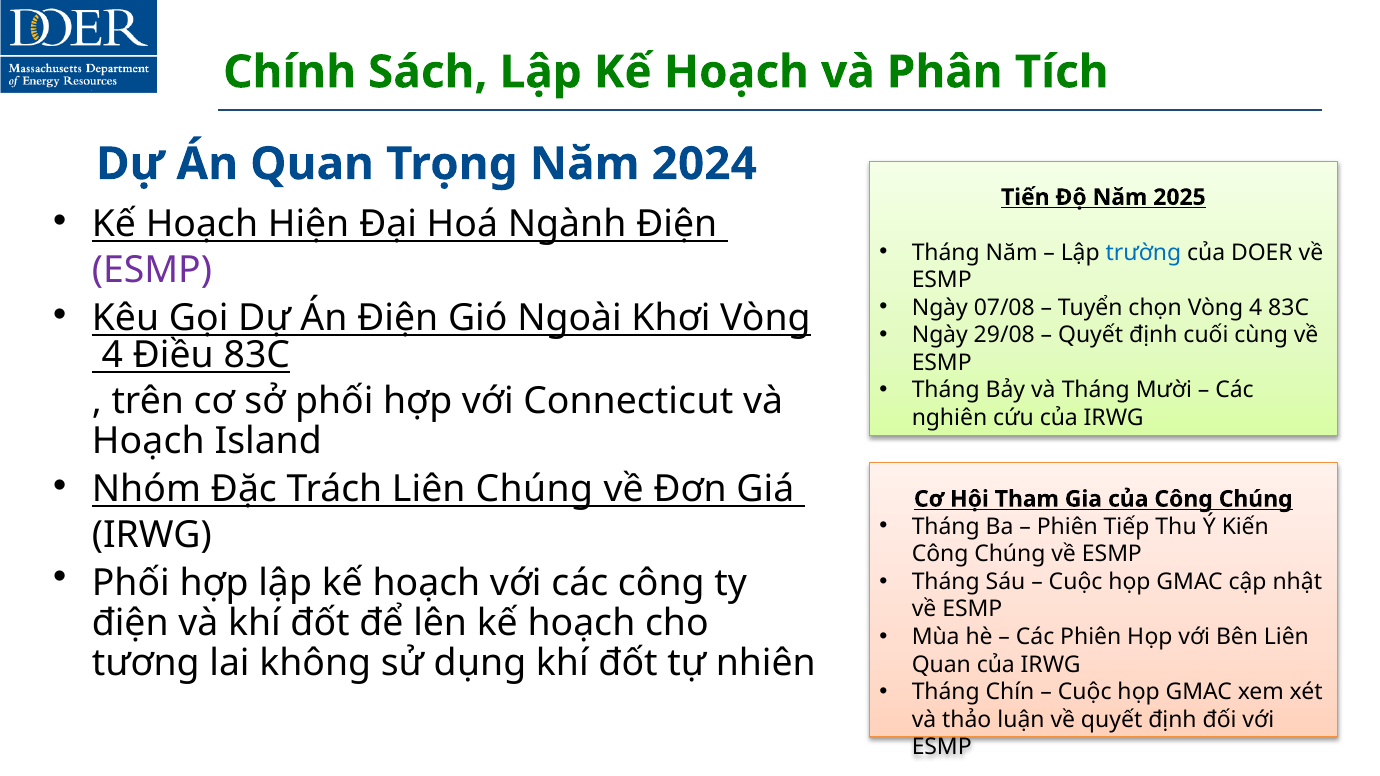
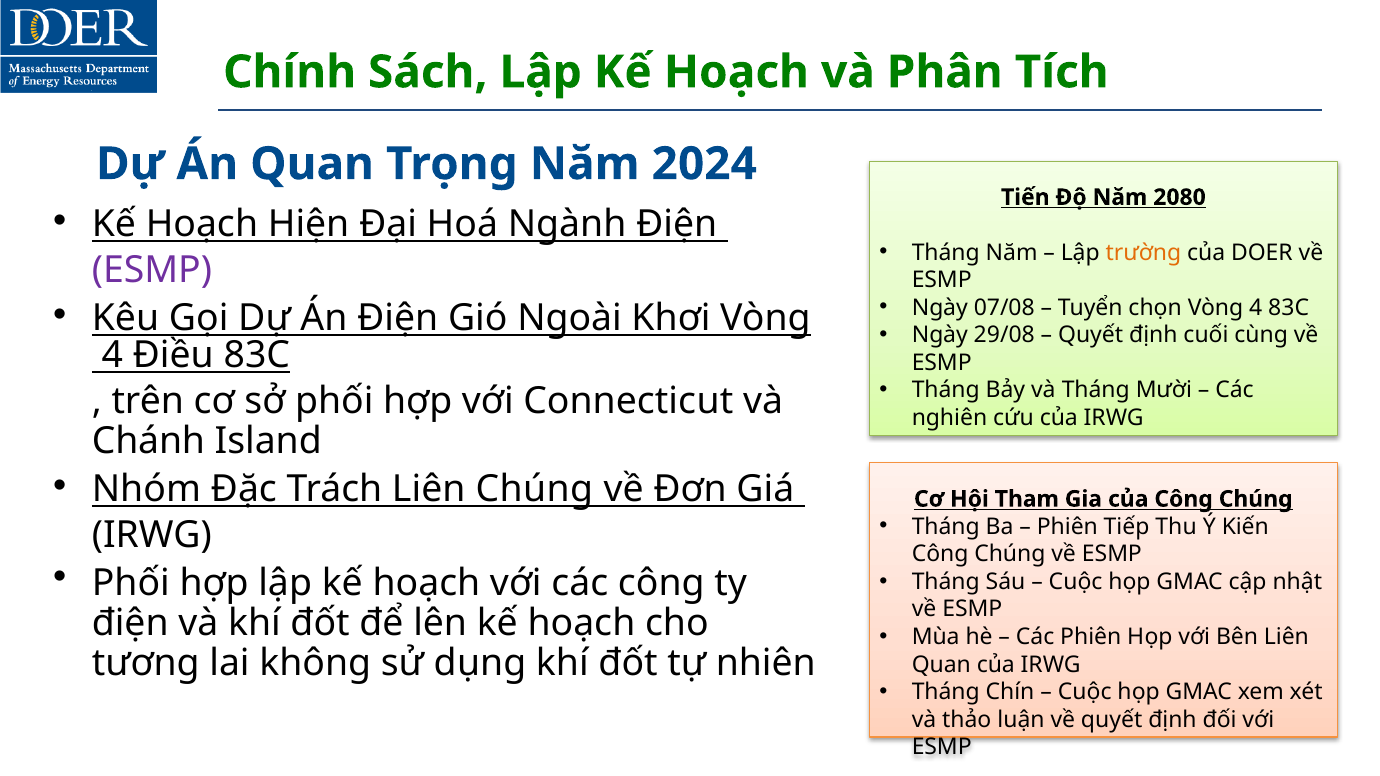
2025: 2025 -> 2080 (1180, 197)
trường colour: blue -> orange (1143, 253)
Hoạch: Hoạch -> Chánh (148, 442)
